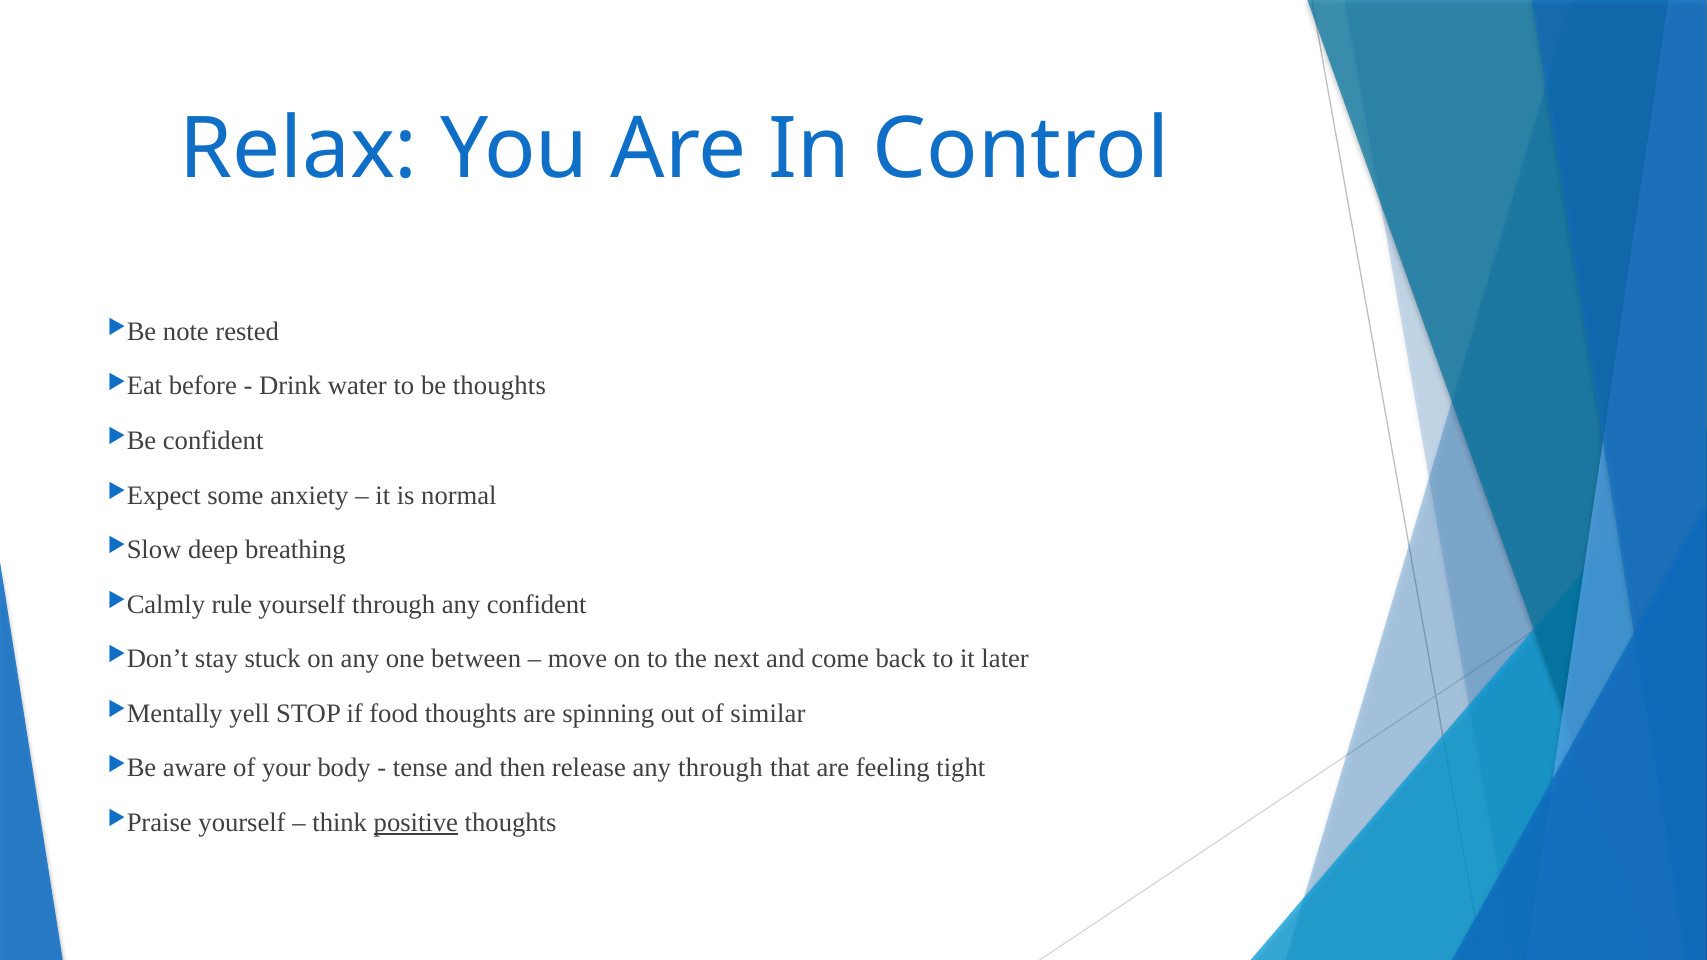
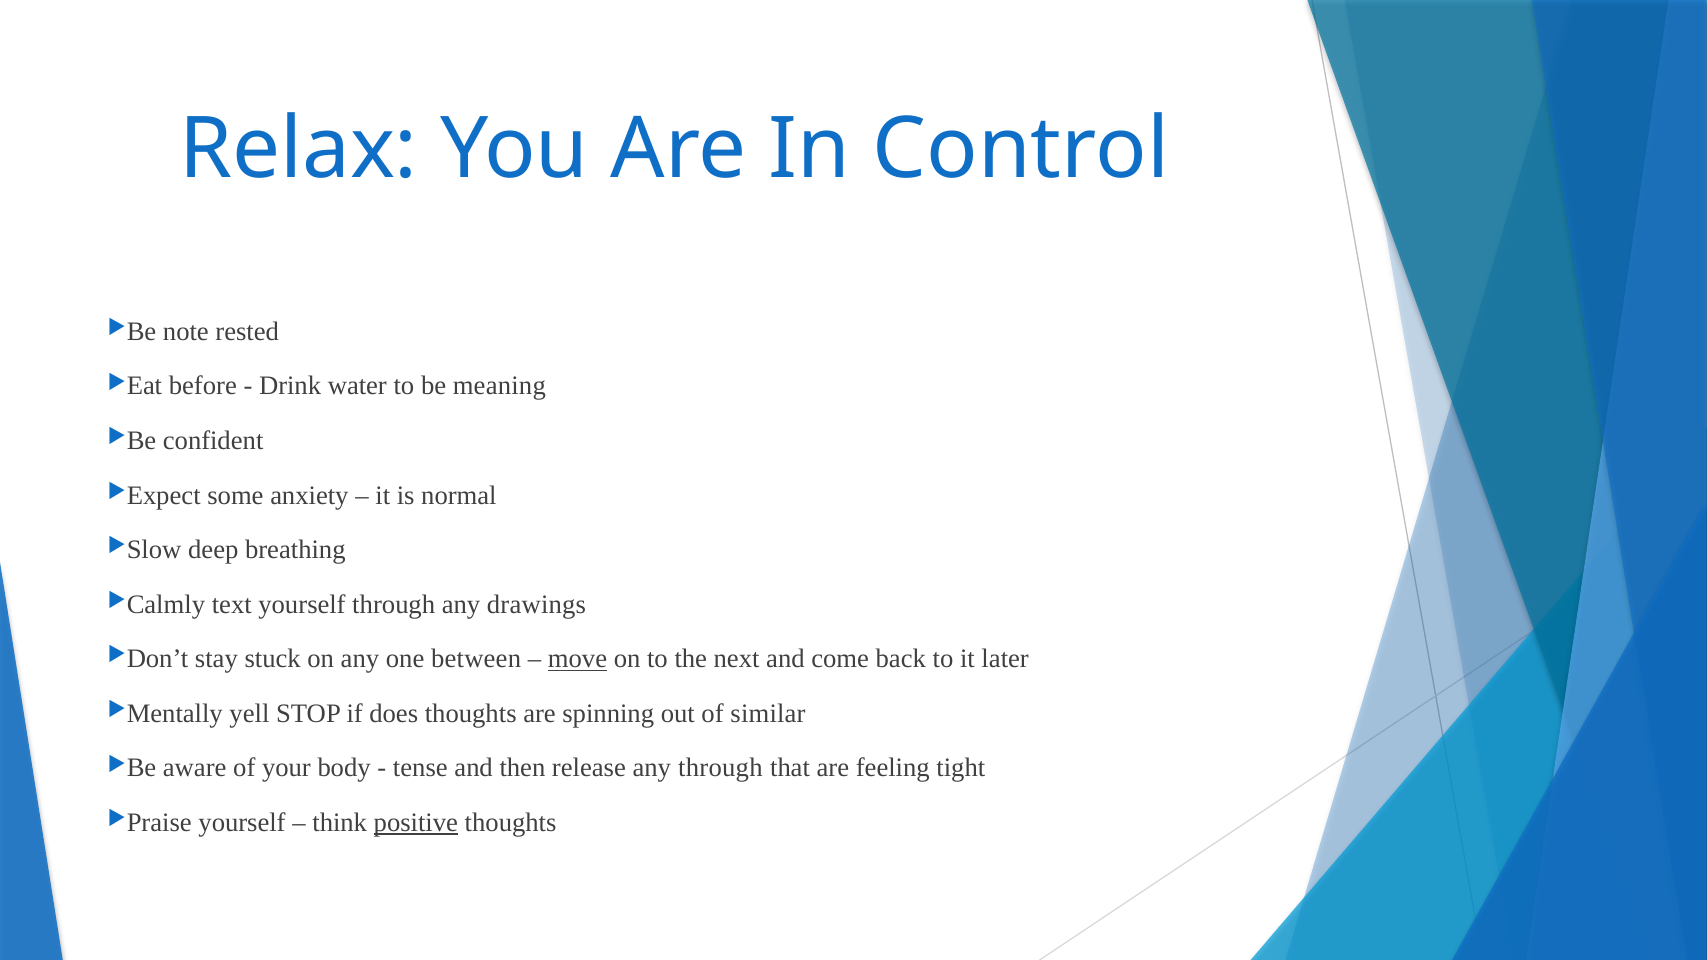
be thoughts: thoughts -> meaning (499, 386)
rule: rule -> text (232, 605)
any confident: confident -> drawings (536, 605)
move underline: none -> present (577, 659)
food: food -> does (394, 714)
